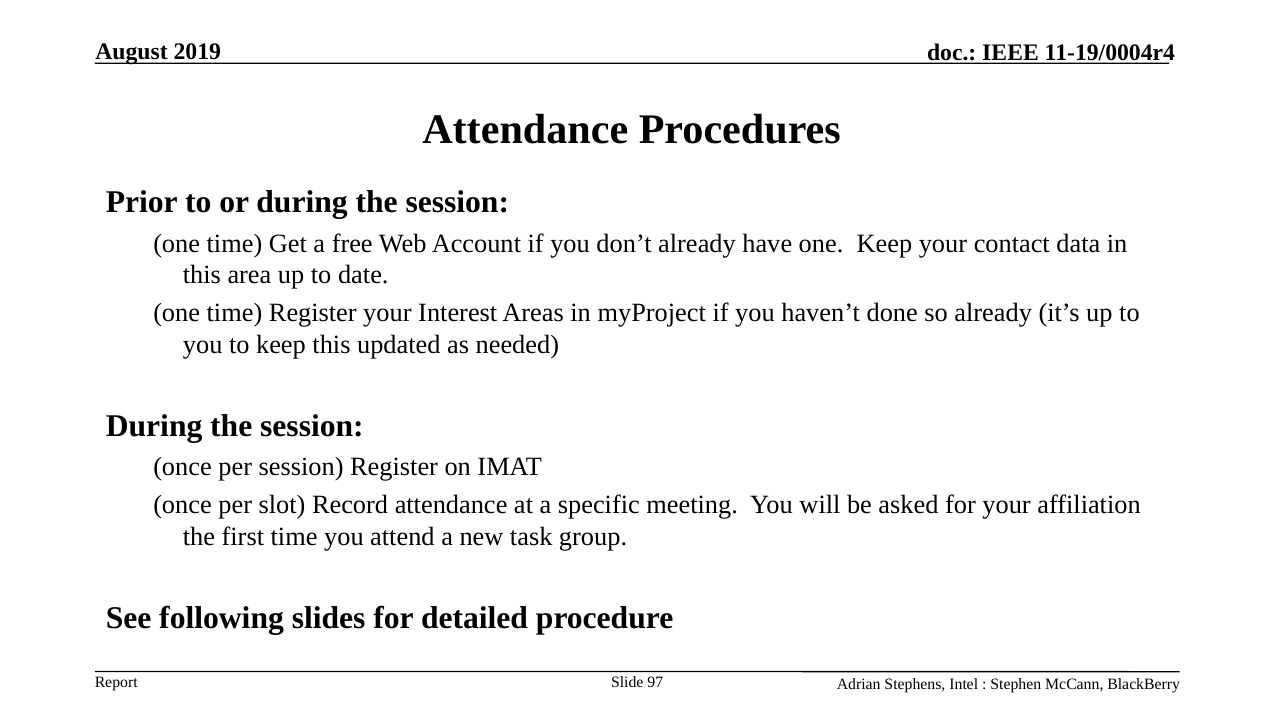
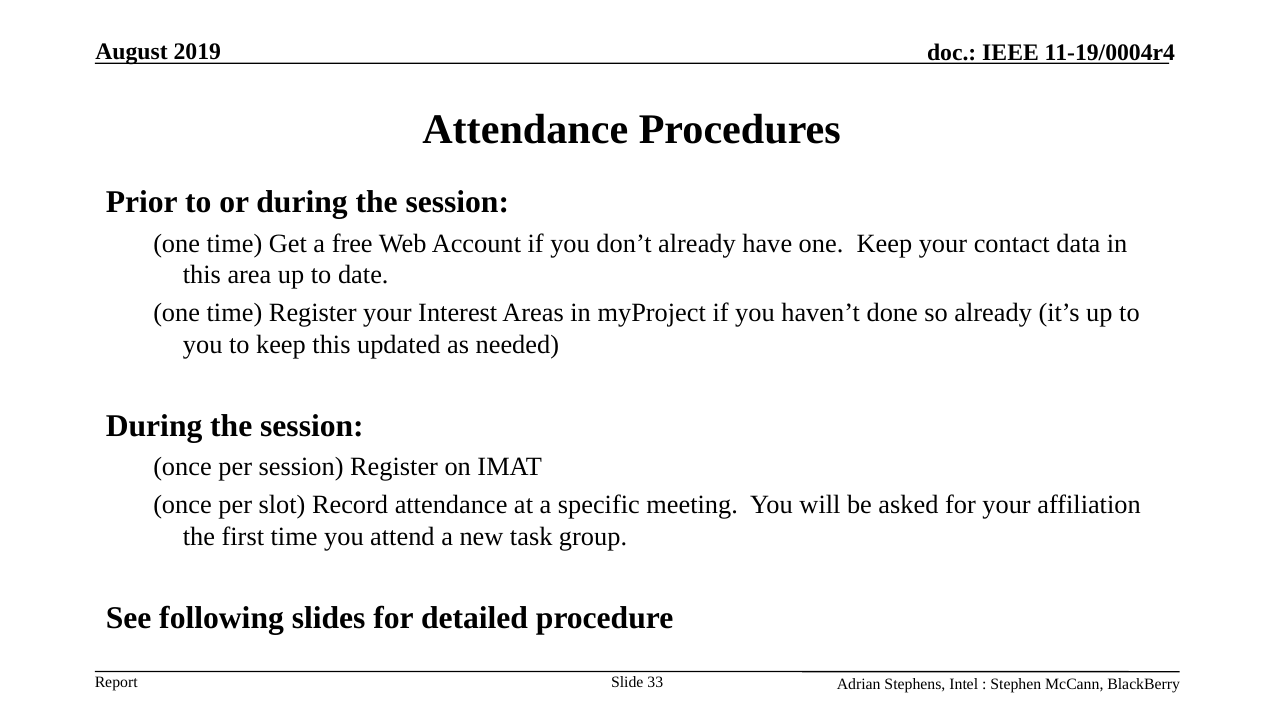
97: 97 -> 33 (655, 682)
